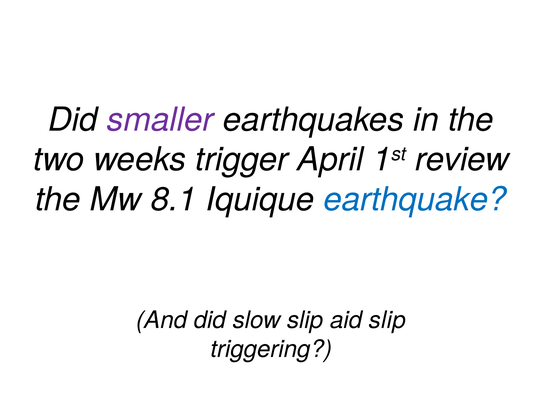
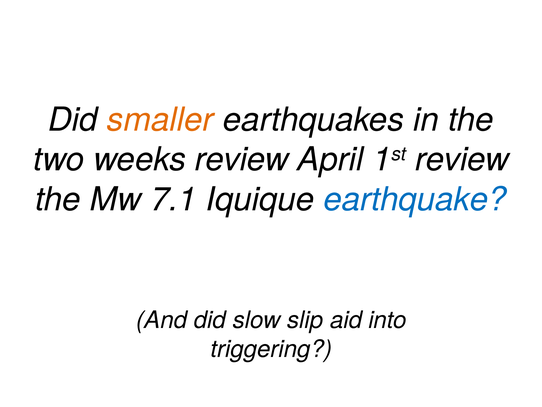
smaller colour: purple -> orange (160, 120)
weeks trigger: trigger -> review (242, 159)
8.1: 8.1 -> 7.1 (174, 199)
aid slip: slip -> into (388, 320)
